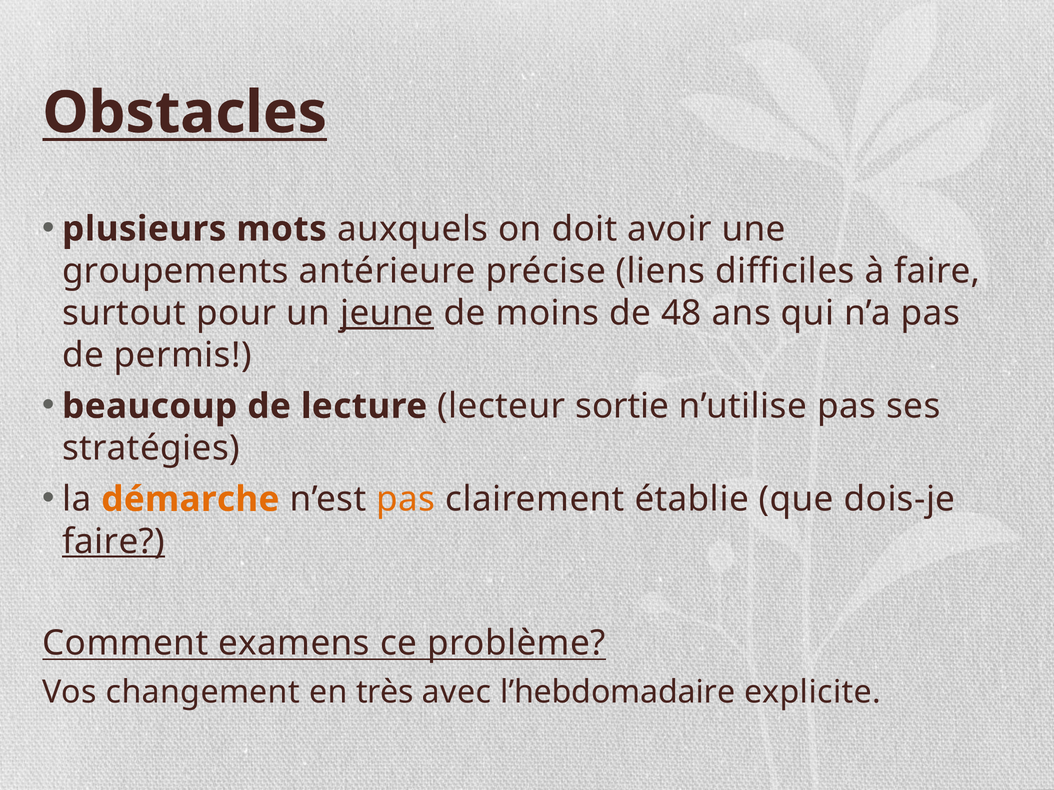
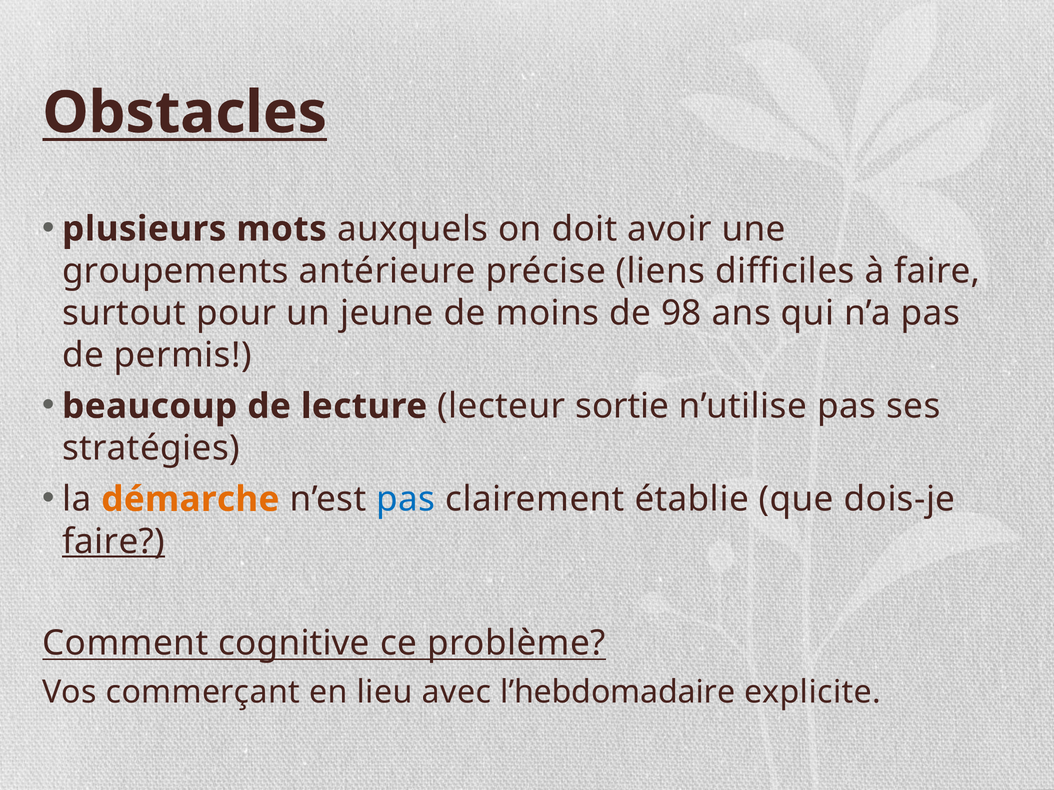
jeune underline: present -> none (387, 313)
48: 48 -> 98 (681, 313)
pas colour: orange -> blue (406, 500)
examens: examens -> cognitive (294, 644)
changement: changement -> commerçant (203, 693)
très: très -> lieu (385, 693)
